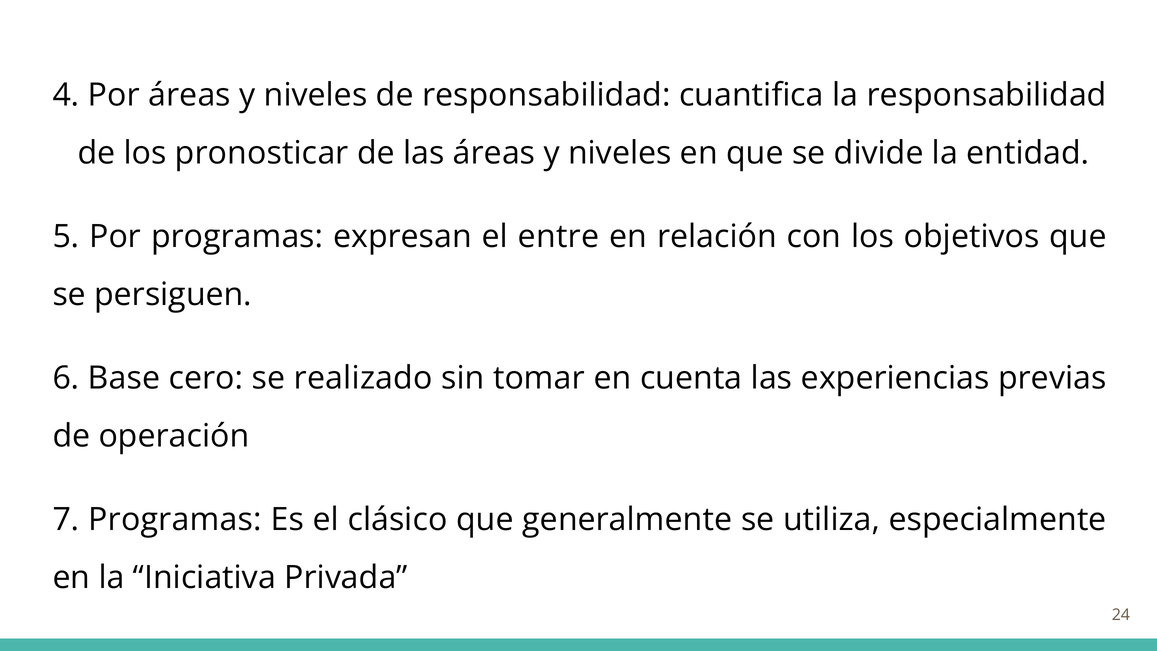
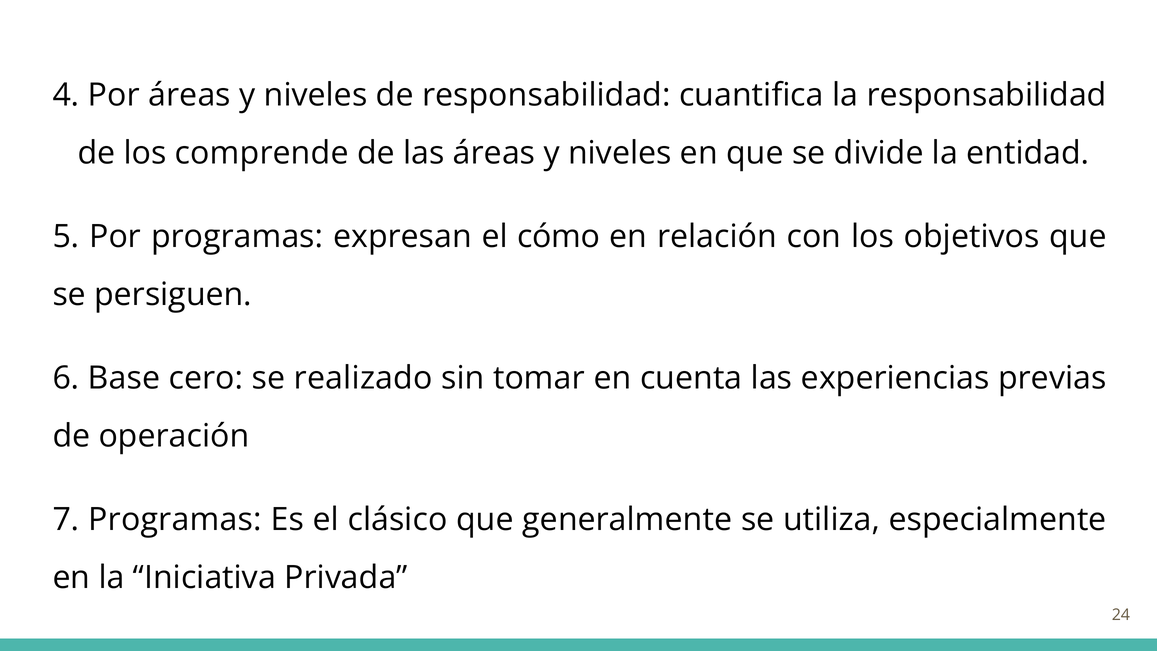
pronosticar: pronosticar -> comprende (262, 153)
entre: entre -> cómo (559, 237)
